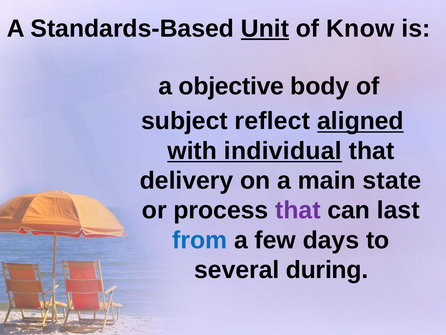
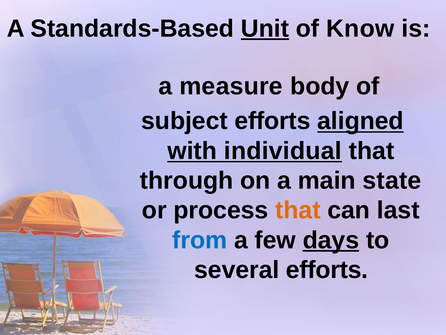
objective: objective -> measure (231, 86)
subject reflect: reflect -> efforts (273, 121)
delivery: delivery -> through (187, 180)
that colour: purple -> orange (298, 210)
days underline: none -> present (331, 240)
several during: during -> efforts (327, 270)
